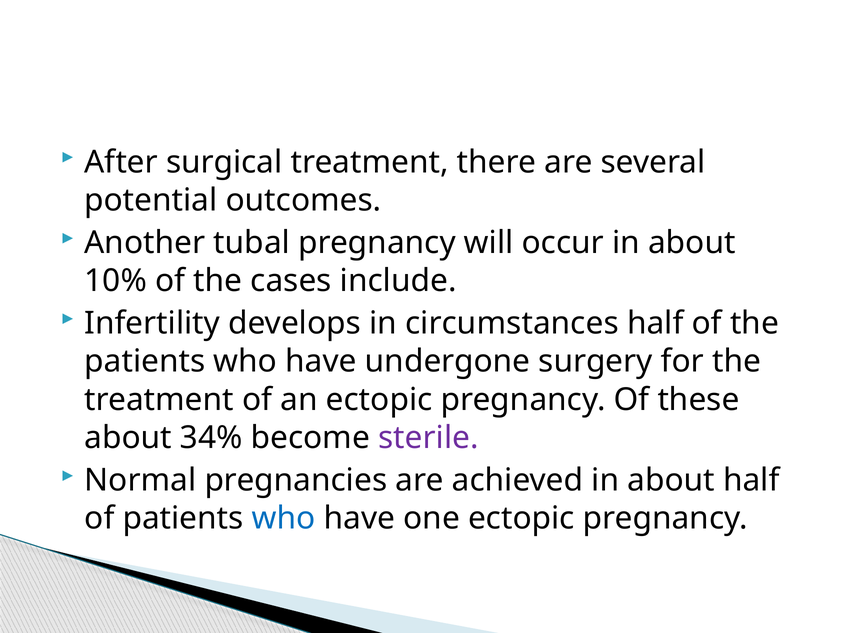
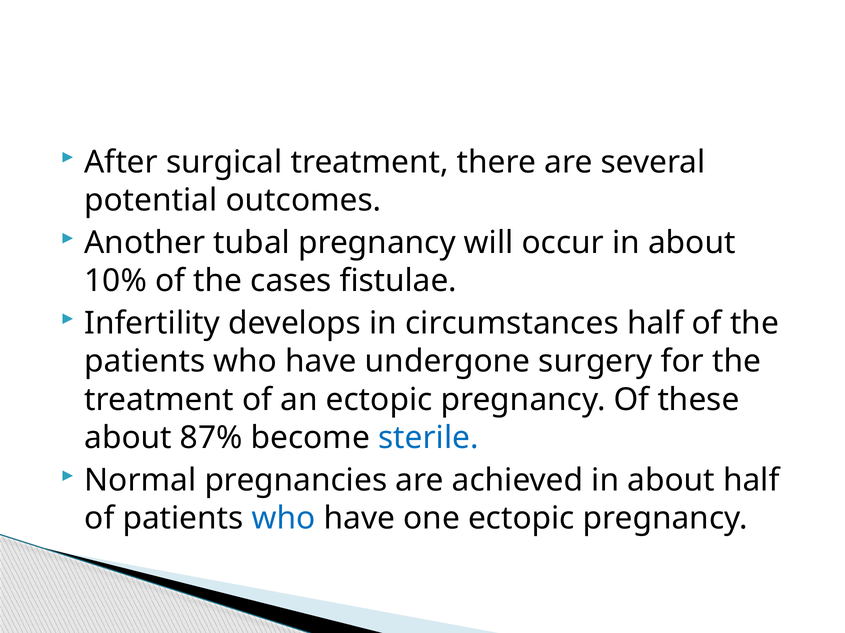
include: include -> fistulae (398, 281)
34%: 34% -> 87% (211, 438)
sterile colour: purple -> blue (428, 438)
